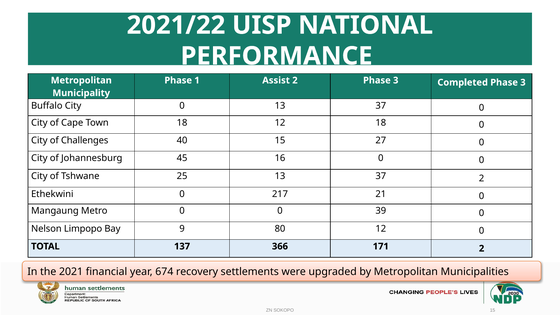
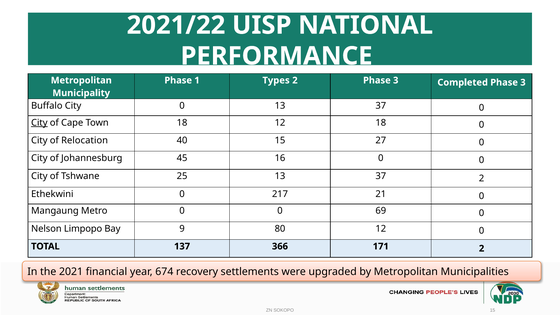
Assist: Assist -> Types (276, 80)
City underline: none -> present (39, 123)
Challenges: Challenges -> Relocation (85, 140)
39: 39 -> 69 (381, 211)
